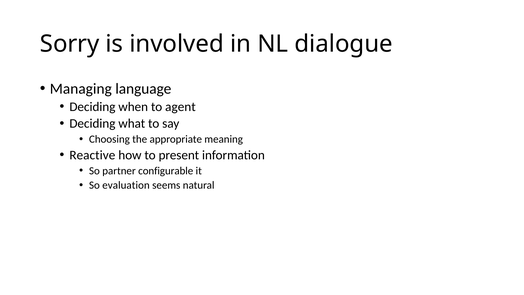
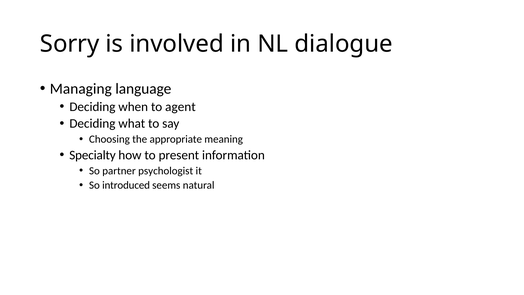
Reactive: Reactive -> Specialty (92, 155)
configurable: configurable -> psychologist (166, 171)
evaluation: evaluation -> introduced (126, 185)
